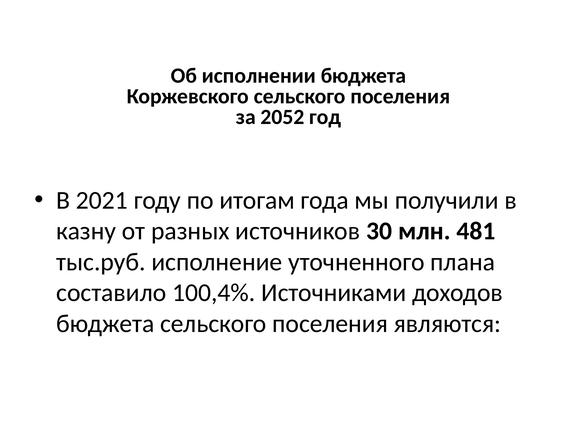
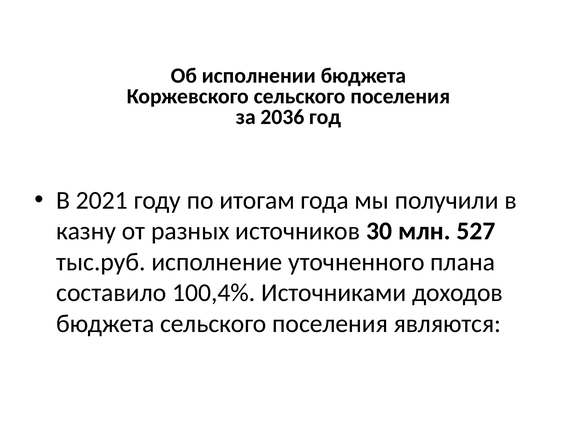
2052: 2052 -> 2036 (283, 117)
481: 481 -> 527 (476, 231)
